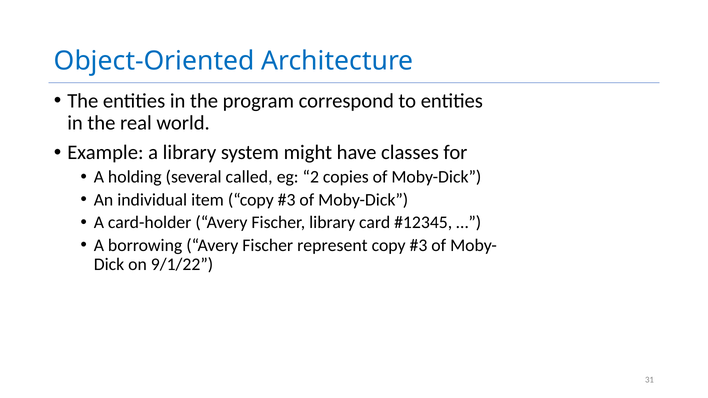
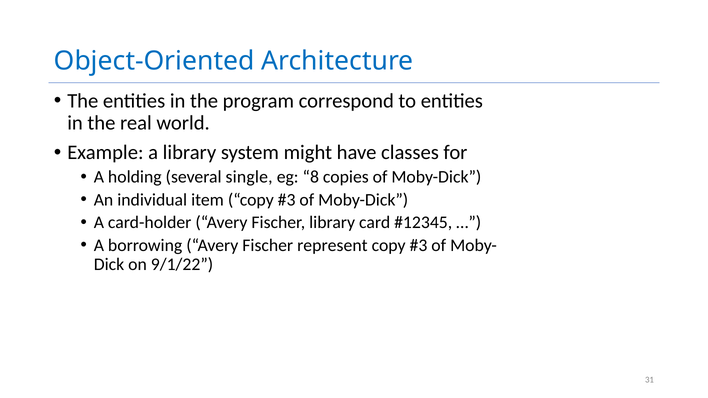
called: called -> single (249, 177)
2: 2 -> 8 (311, 177)
